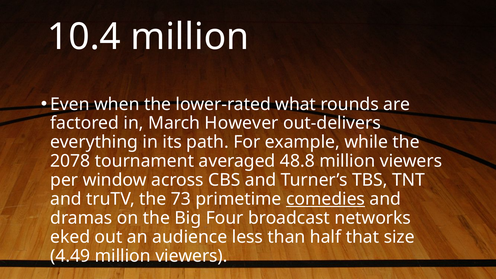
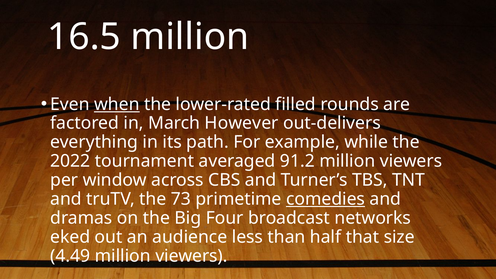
10.4: 10.4 -> 16.5 (84, 37)
when underline: none -> present (117, 104)
what: what -> filled (296, 104)
2078: 2078 -> 2022 (70, 161)
48.8: 48.8 -> 91.2 (297, 161)
